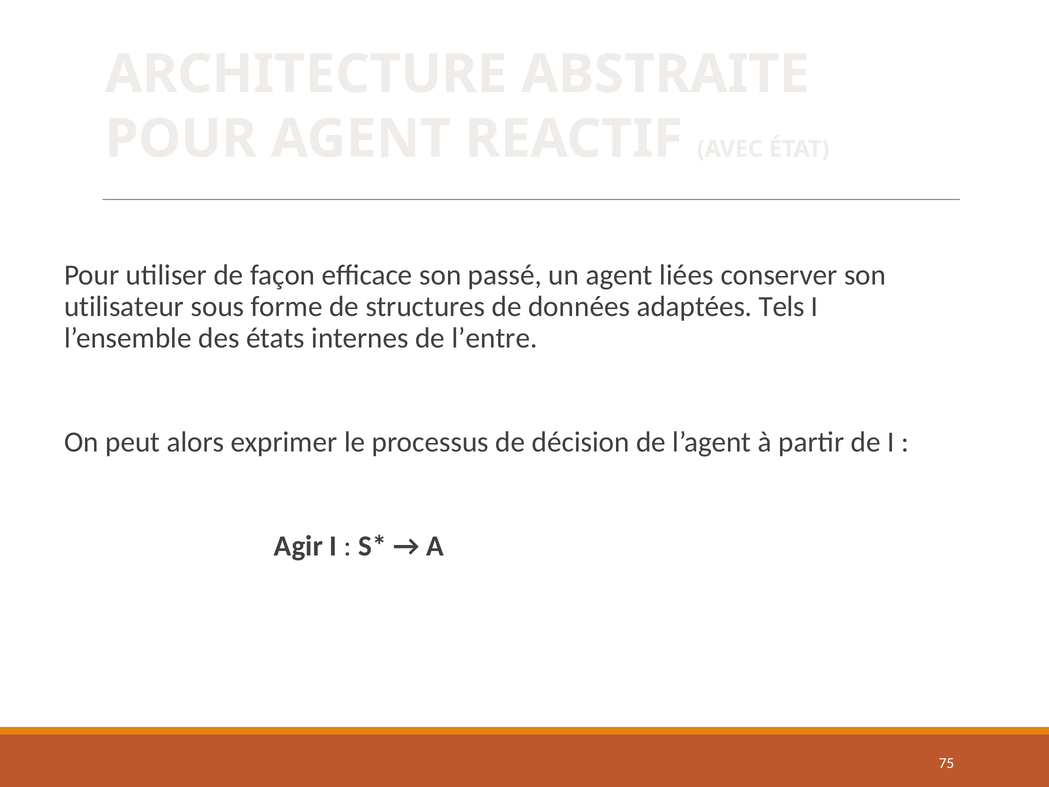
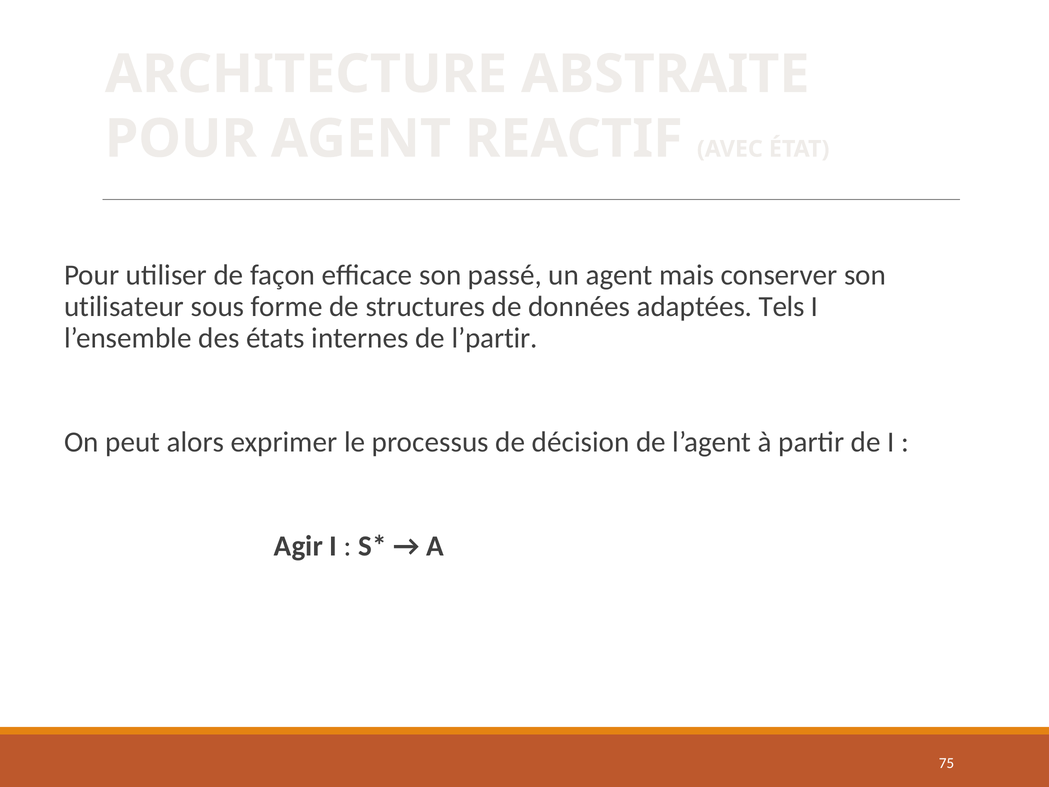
liées: liées -> mais (687, 275)
l’entre: l’entre -> l’partir (495, 338)
